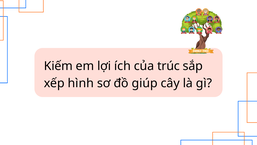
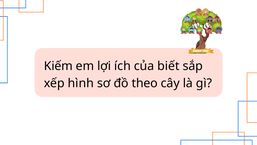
trúc: trúc -> biết (168, 66)
giúp: giúp -> theo (145, 83)
